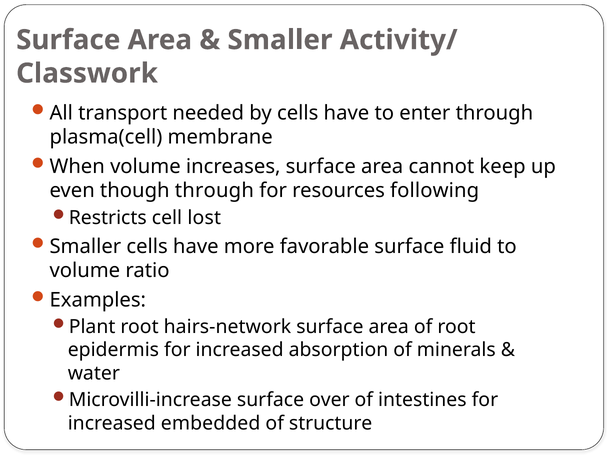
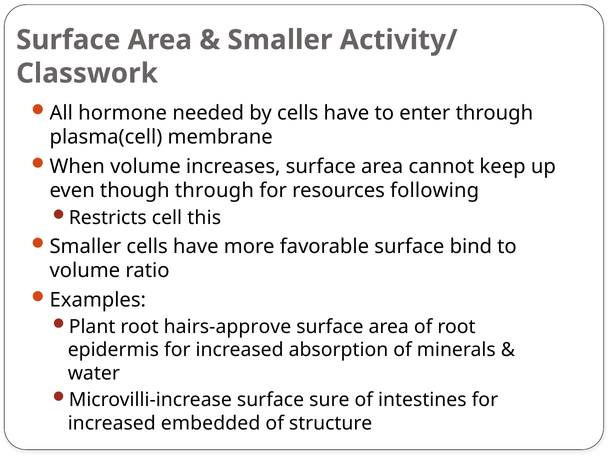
transport: transport -> hormone (123, 113)
lost: lost -> this (204, 218)
fluid: fluid -> bind (471, 246)
hairs-network: hairs-network -> hairs-approve (227, 327)
over: over -> sure (329, 400)
